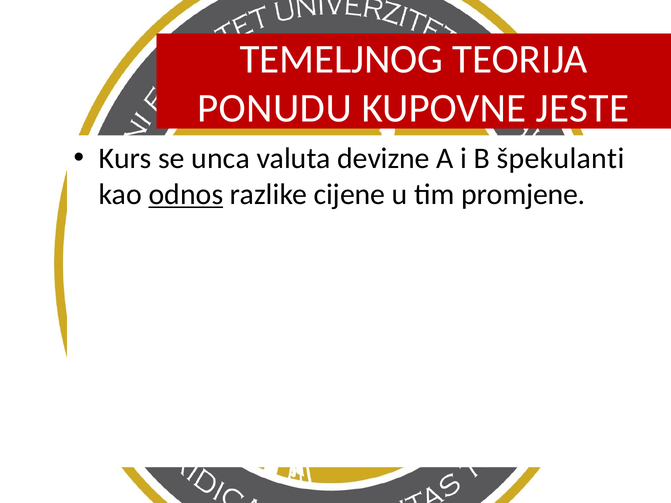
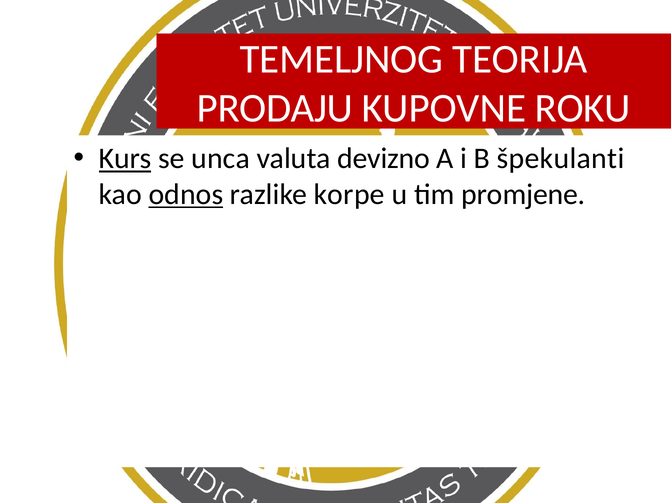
PONUDU: PONUDU -> PRODAJU (275, 109)
JESTE: JESTE -> ROKU (583, 109)
Kurs underline: none -> present (125, 159)
devizne: devizne -> devizno (384, 159)
cijene: cijene -> korpe (349, 194)
